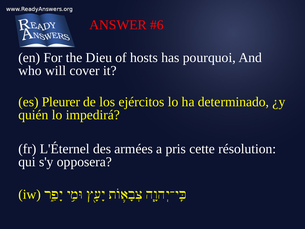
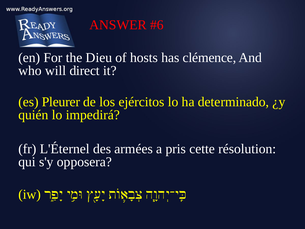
pourquoi: pourquoi -> clémence (209, 58)
cover: cover -> direct (85, 71)
